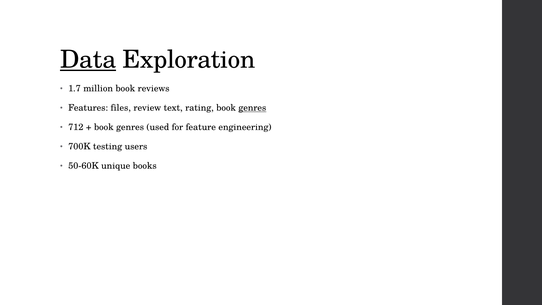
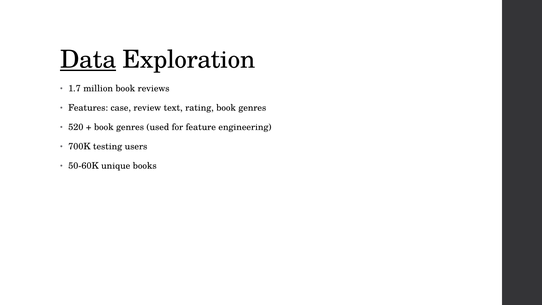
files: files -> case (121, 108)
genres underline: present -> none (252, 108)
712: 712 -> 520 (76, 127)
